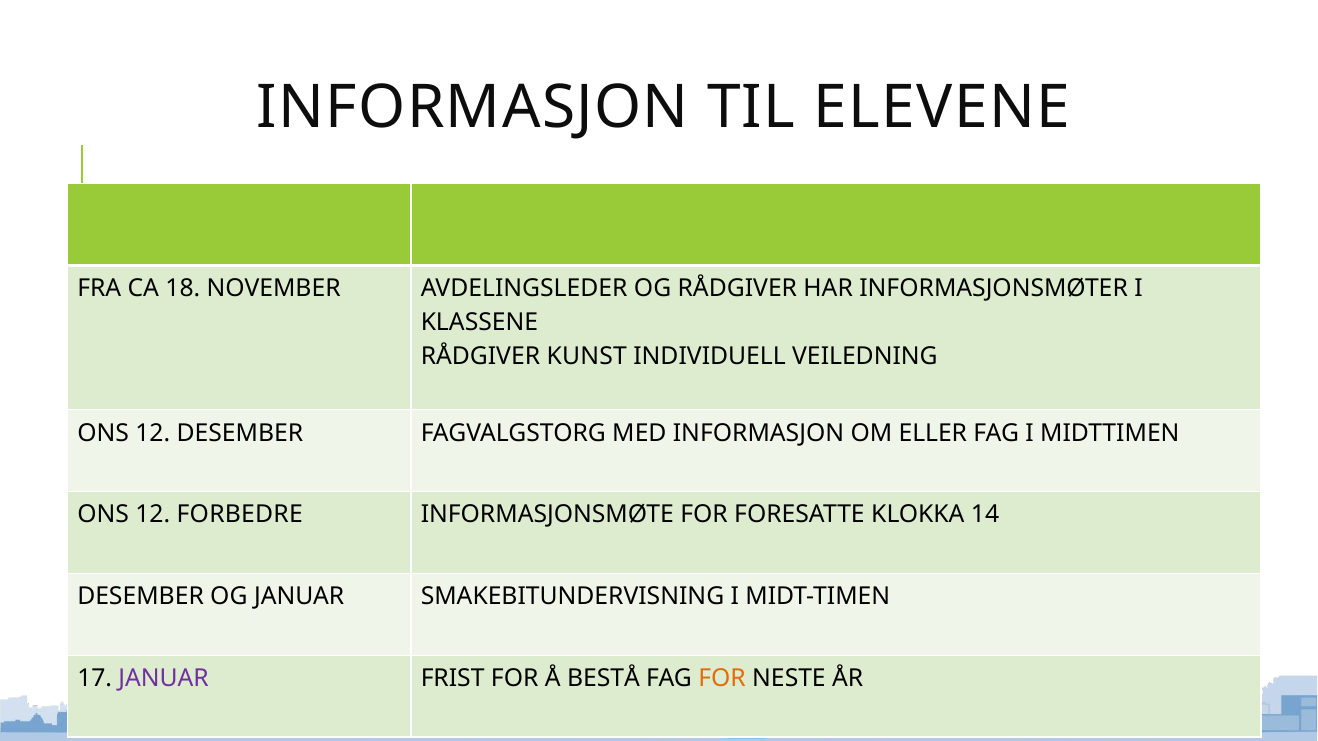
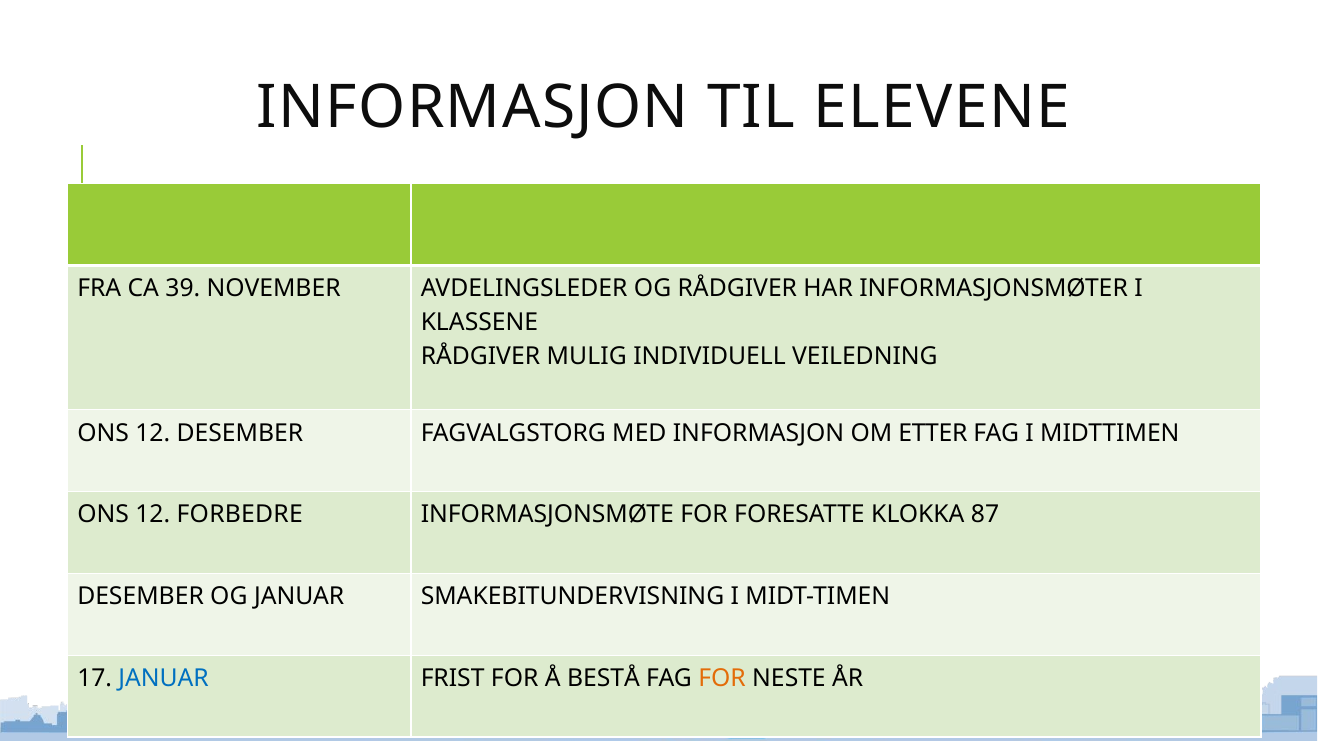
18: 18 -> 39 (183, 289)
KUNST: KUNST -> MULIG (587, 356)
ELLER: ELLER -> ETTER (933, 433)
14: 14 -> 87 (985, 515)
JANUAR colour: purple -> blue (164, 679)
